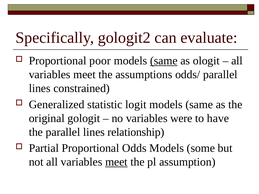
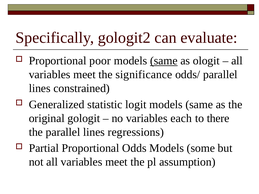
assumptions: assumptions -> significance (144, 75)
were: were -> each (181, 118)
have: have -> there (218, 118)
relationship: relationship -> regressions (136, 132)
meet underline: present -> none (116, 162)
